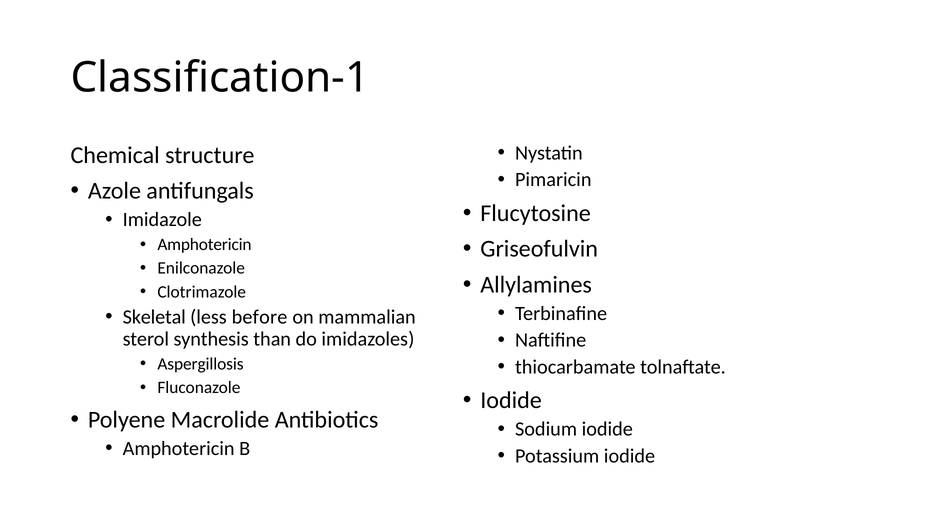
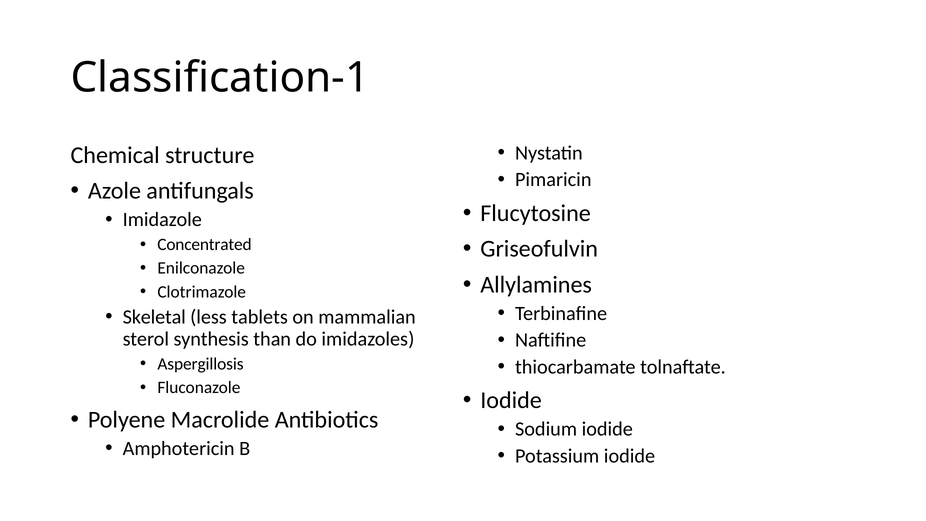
Amphotericin: Amphotericin -> Concentrated (204, 245)
before: before -> tablets (260, 317)
